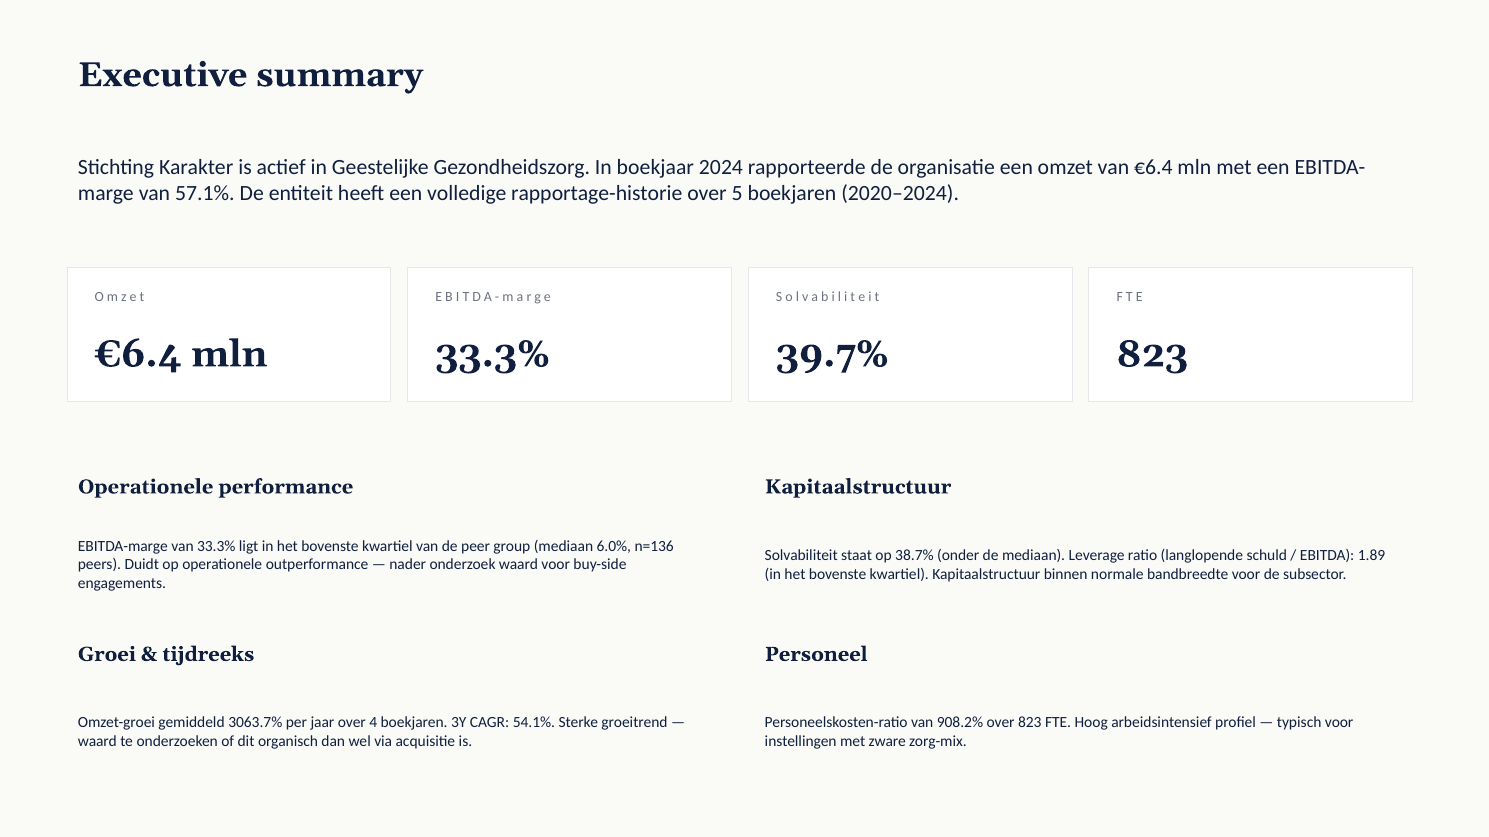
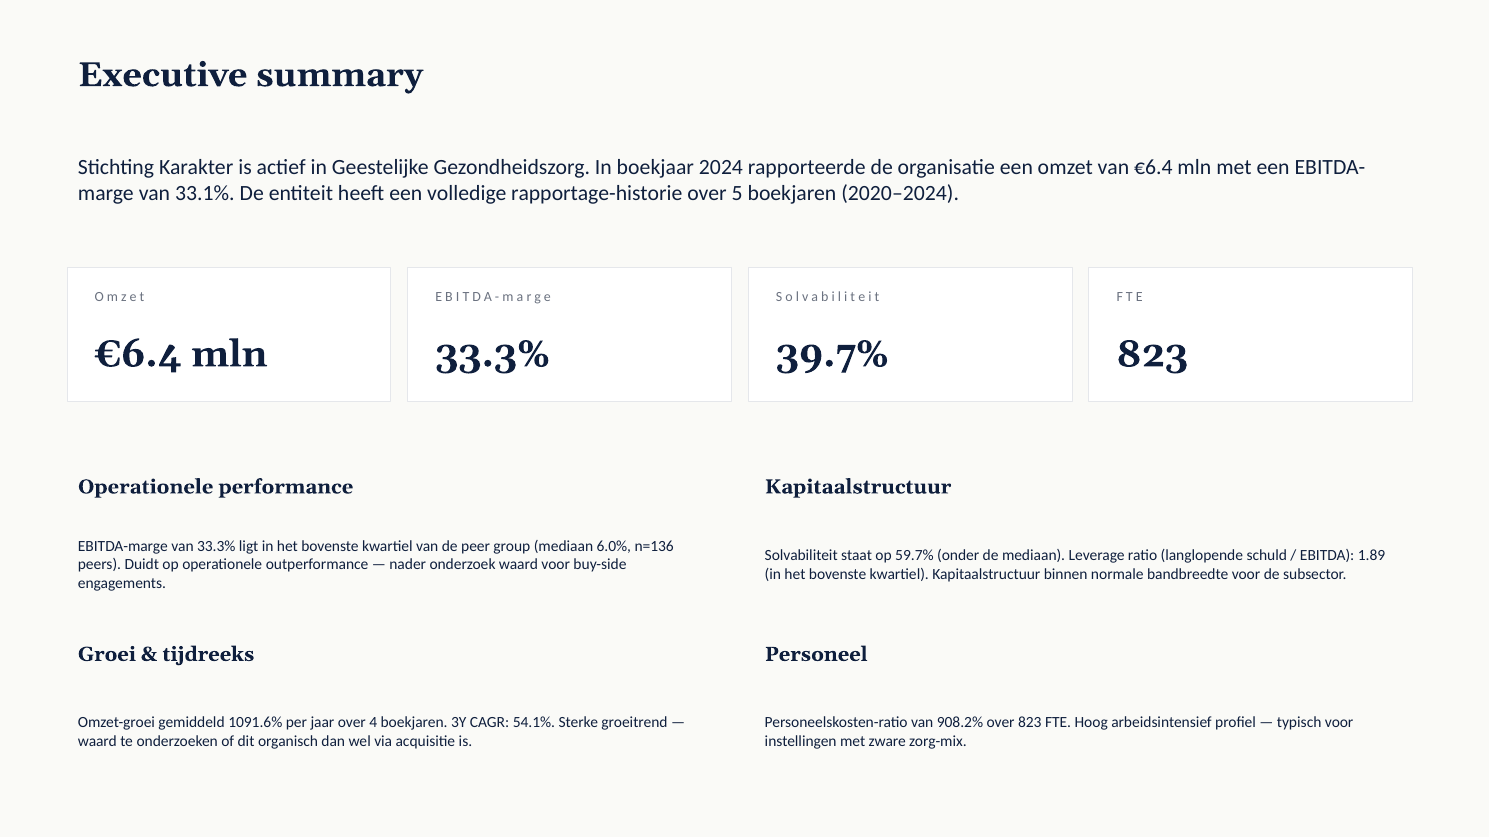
57.1%: 57.1% -> 33.1% (205, 193)
38.7%: 38.7% -> 59.7% (914, 556)
3063.7%: 3063.7% -> 1091.6% (255, 723)
